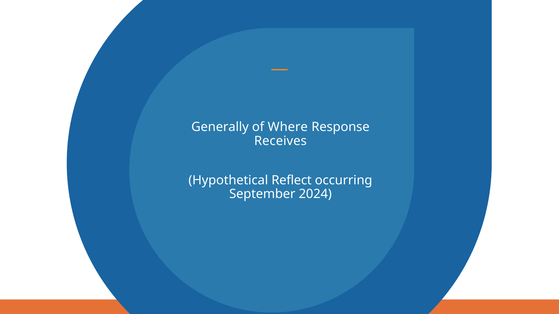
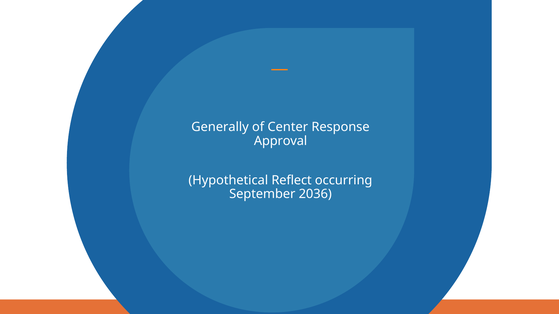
Where: Where -> Center (288, 127)
Receives: Receives -> Approval (281, 141)
2024: 2024 -> 2036 (315, 194)
